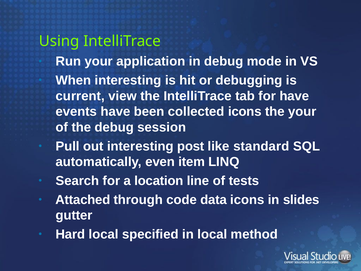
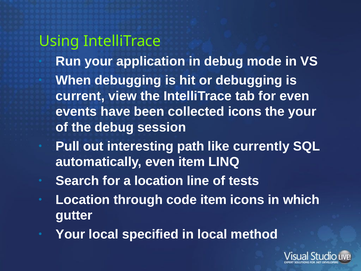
When interesting: interesting -> debugging (128, 80)
for have: have -> even (294, 96)
post: post -> path (191, 146)
standard: standard -> currently (261, 146)
Attached: Attached -> Location (83, 200)
code data: data -> item (214, 200)
slides: slides -> which (301, 200)
Hard: Hard -> Your (70, 234)
